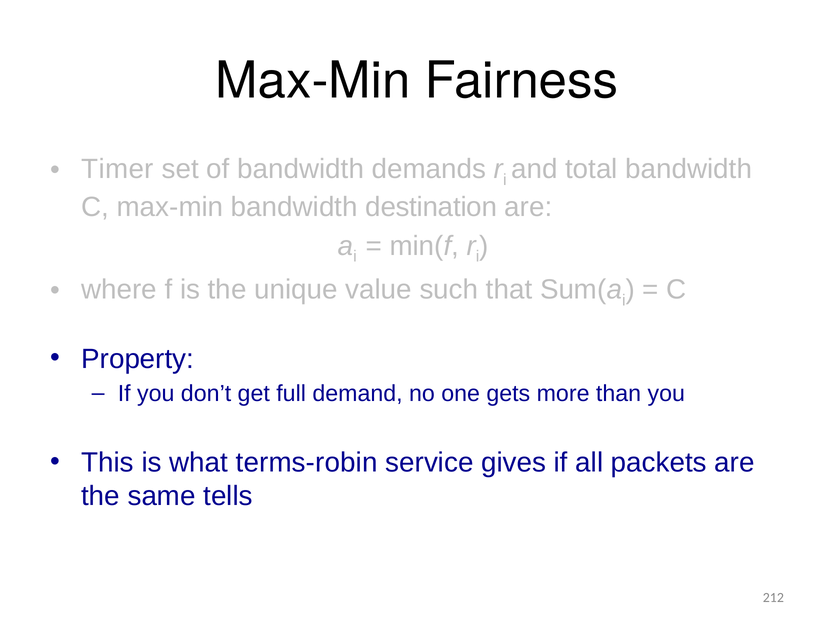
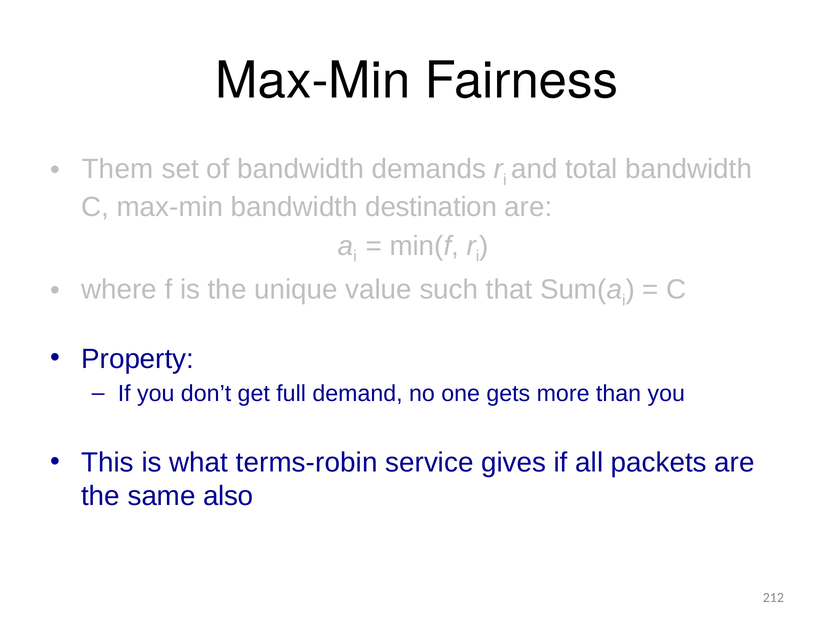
Timer: Timer -> Them (117, 169)
tells: tells -> also (228, 496)
